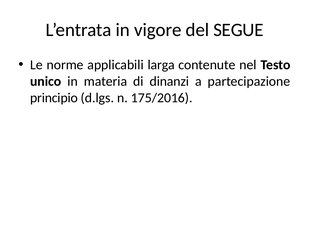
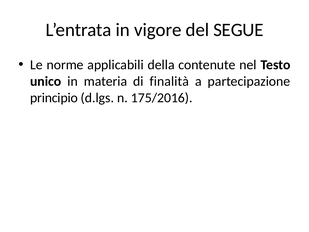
larga: larga -> della (161, 65)
dinanzi: dinanzi -> finalità (169, 81)
